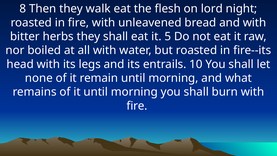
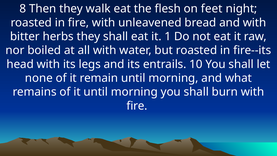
lord: lord -> feet (212, 9)
5: 5 -> 1 (168, 36)
